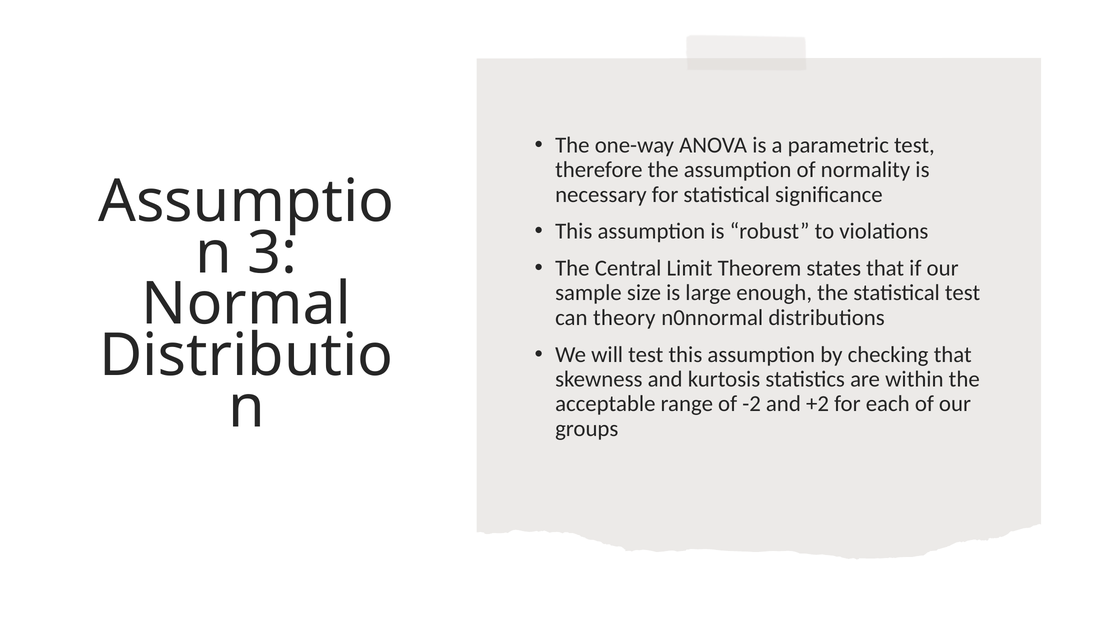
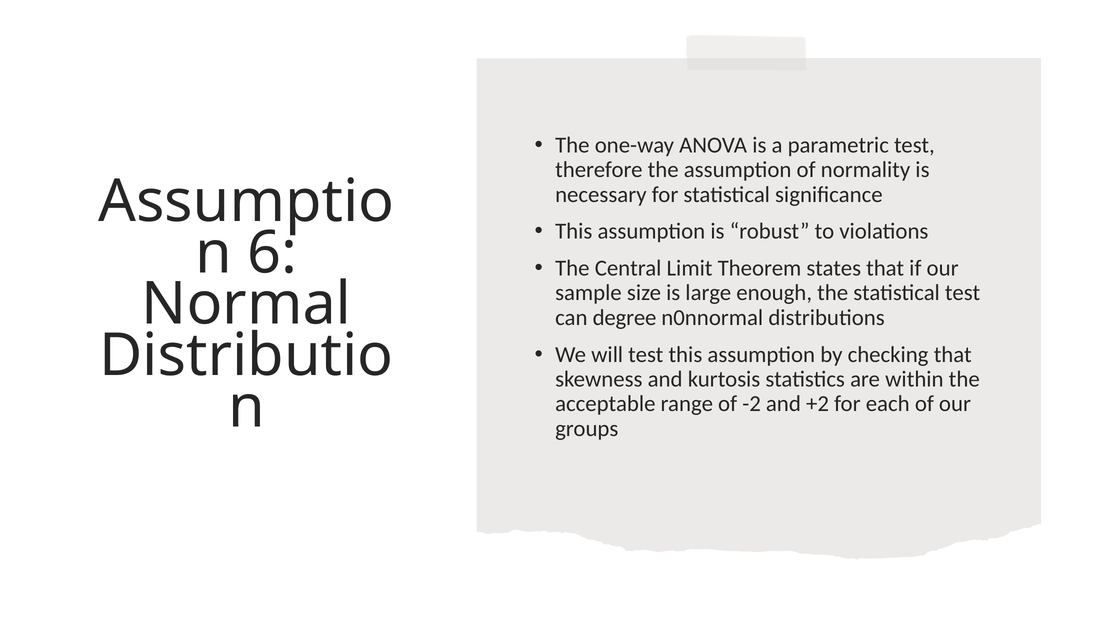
3: 3 -> 6 (272, 253)
theory: theory -> degree (625, 318)
